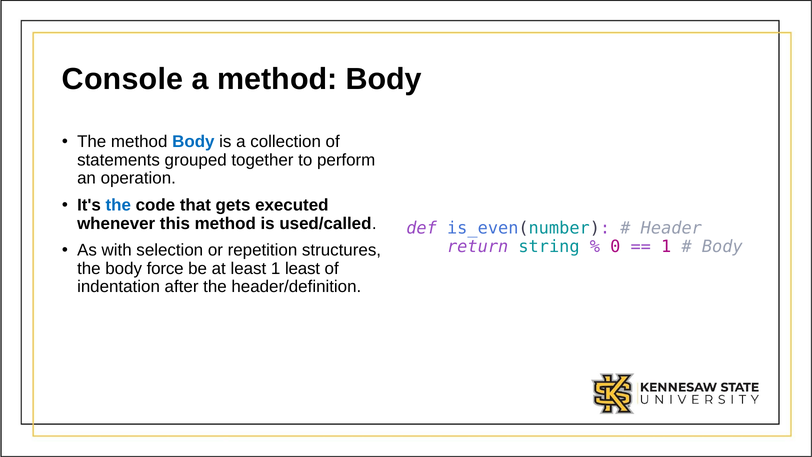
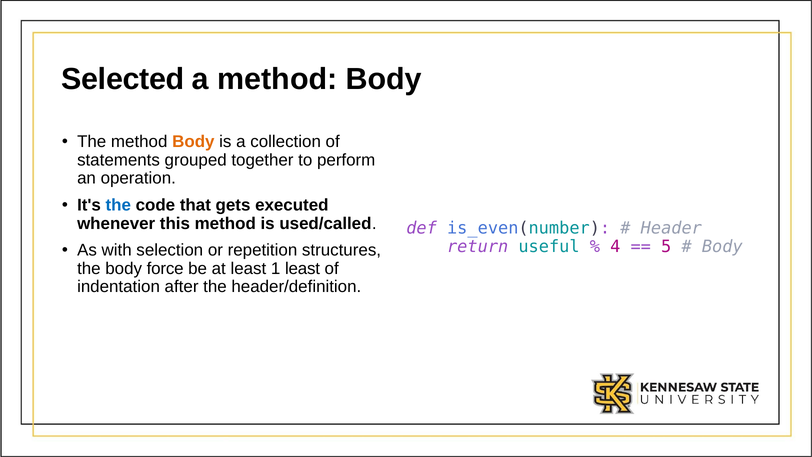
Console: Console -> Selected (123, 79)
Body colour: blue -> orange (193, 142)
string: string -> useful (549, 246)
0: 0 -> 4 (615, 246)
1: 1 -> 5 (666, 246)
